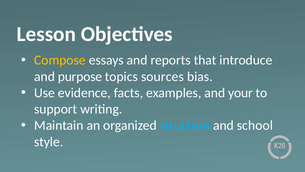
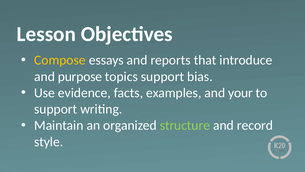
topics sources: sources -> support (163, 76)
structure colour: light blue -> light green (185, 125)
school: school -> record (255, 125)
